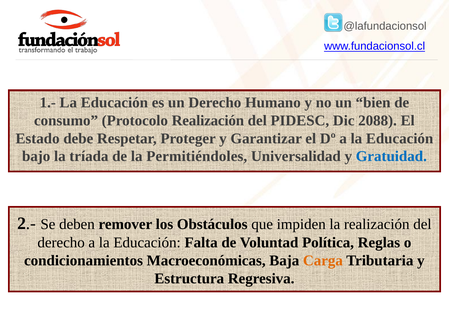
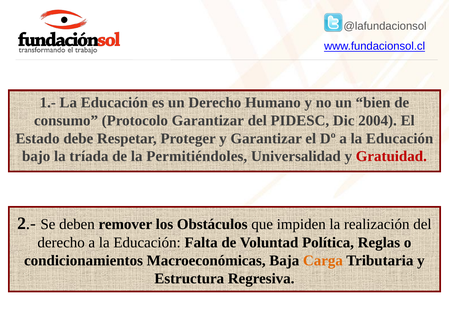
Protocolo Realización: Realización -> Garantizar (208, 121)
2088: 2088 -> 2004 (378, 121)
Gratuidad colour: blue -> red (391, 157)
